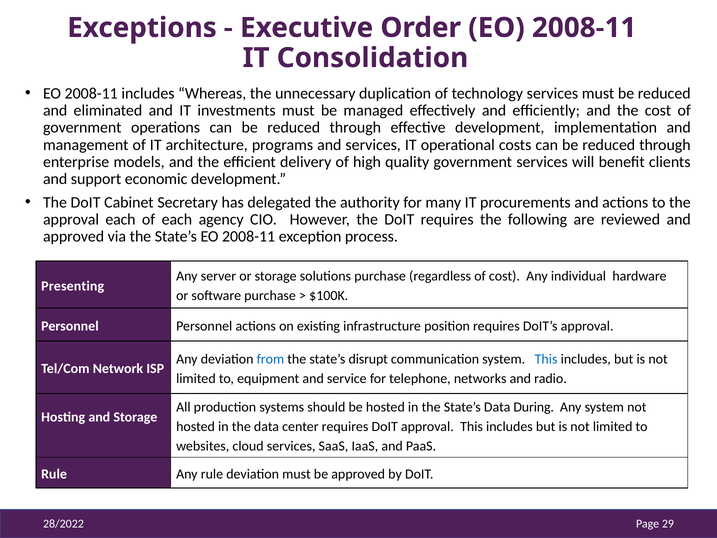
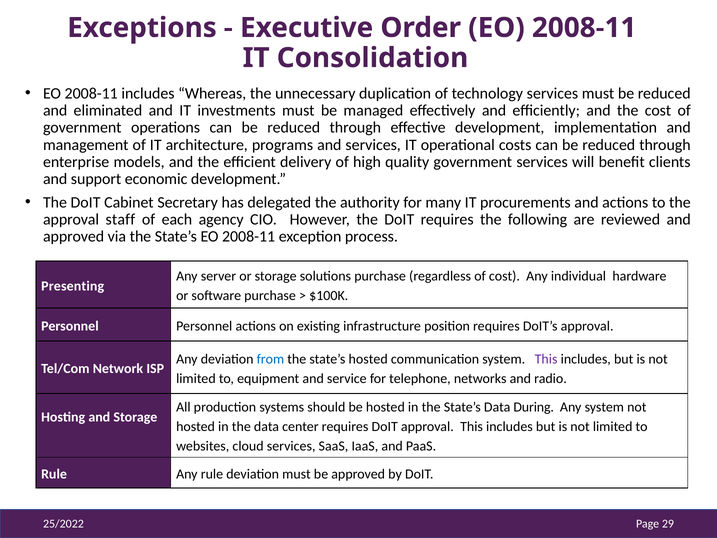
approval each: each -> staff (120, 219)
state’s disrupt: disrupt -> hosted (368, 359)
This colour: blue -> purple (546, 359)
28/2022: 28/2022 -> 25/2022 (63, 523)
